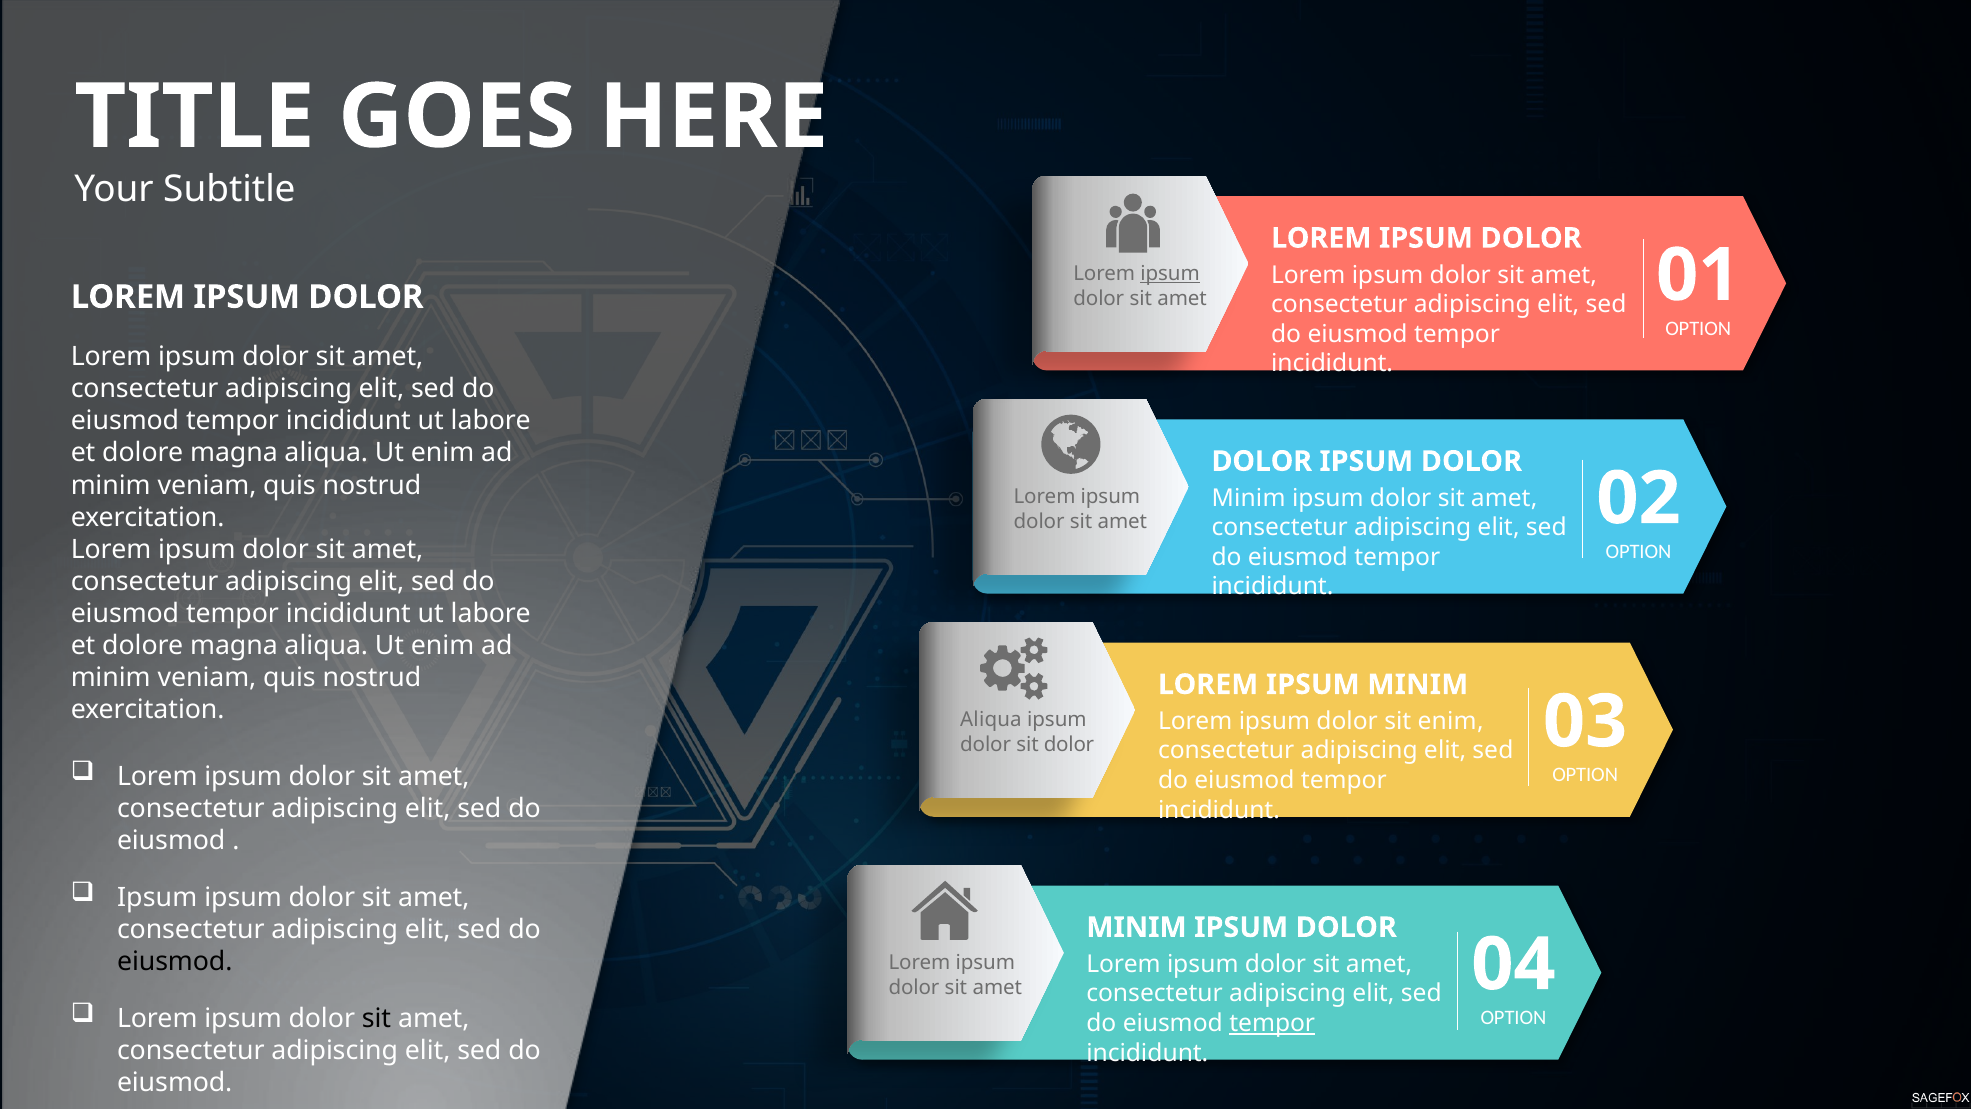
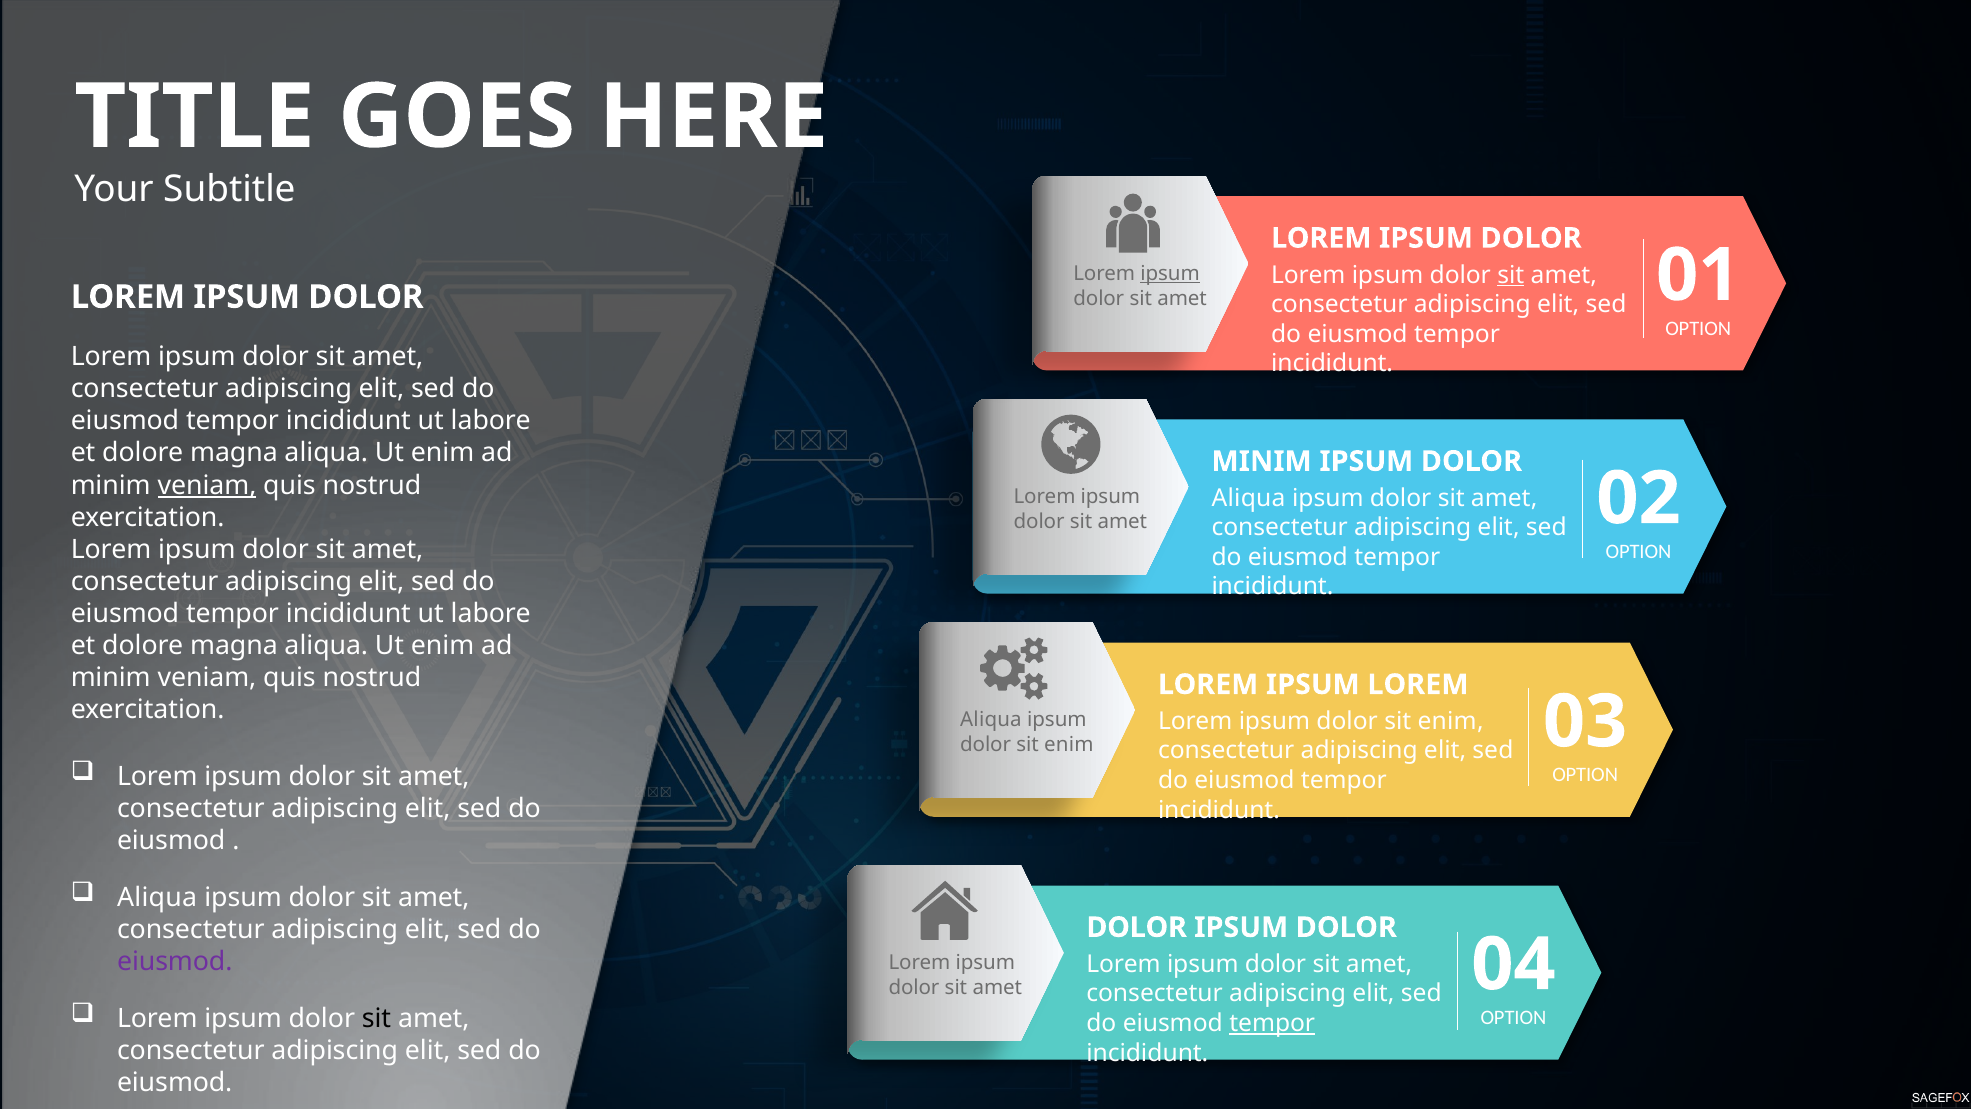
sit underline: none -> present (1511, 275)
DOLOR: DOLOR -> MINIM (1262, 461)
veniam underline: none -> present (207, 485)
Minim: Minim -> Aliqua (1249, 498)
IPSUM MINIM: MINIM -> LOREM (1418, 684)
dolor: dolor -> enim (1069, 745)
Ipsum: Ipsum -> Aliqua (157, 897)
MINIM: MINIM -> DOLOR (1137, 927)
eiusmod colour: black -> purple (175, 961)
